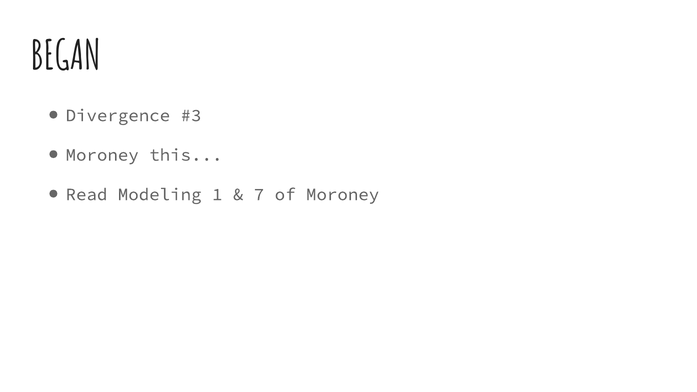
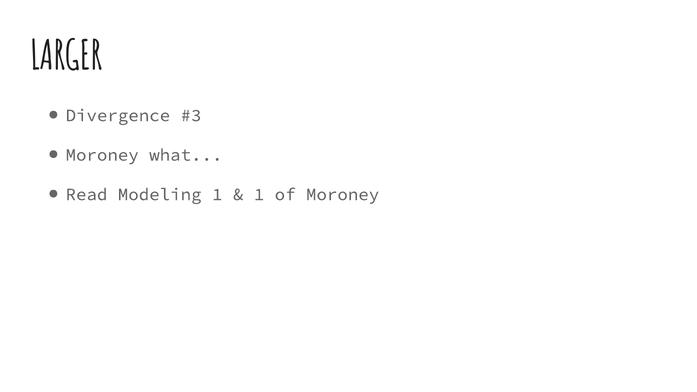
BEGAN: BEGAN -> LARGER (66, 57)
this: this -> what (186, 155)
7: 7 -> 1 (259, 194)
